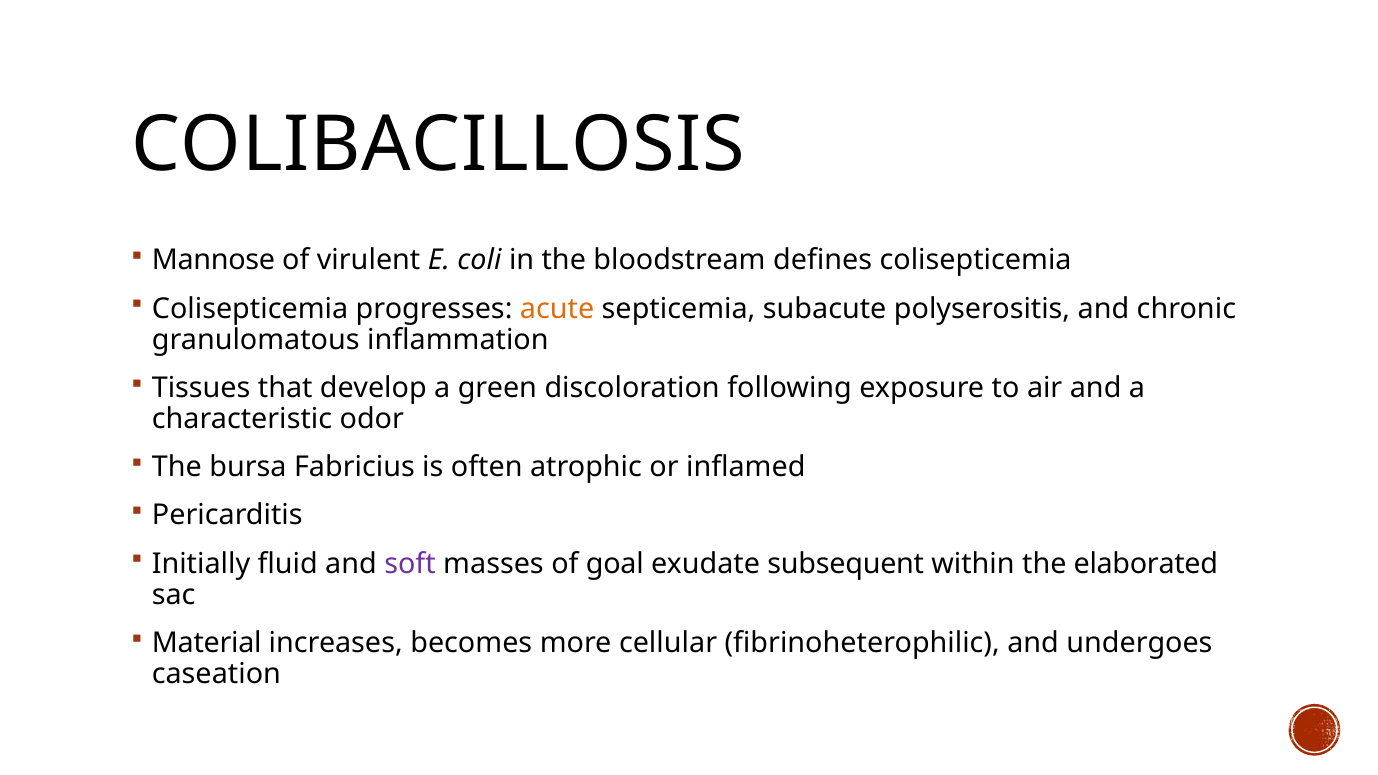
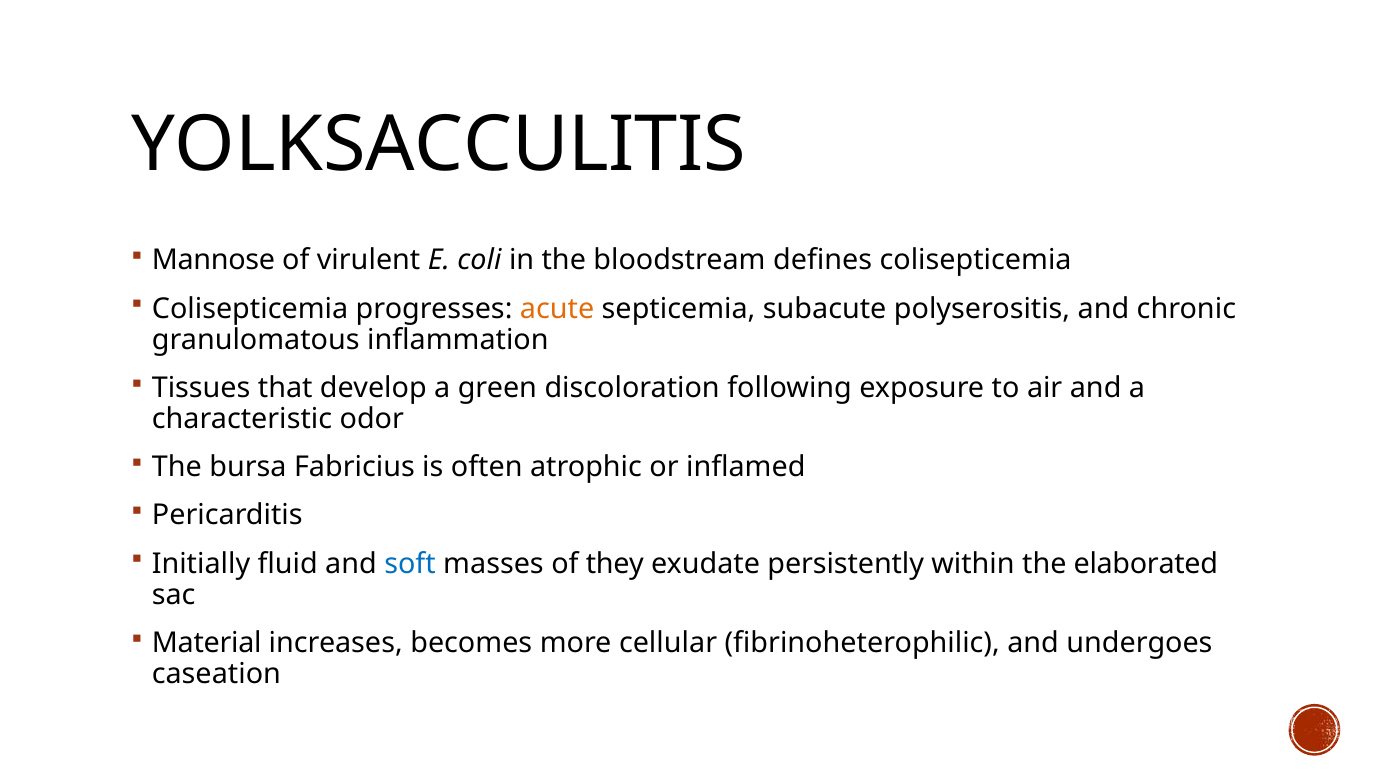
COLIBACILLOSIS: COLIBACILLOSIS -> YOLKSACCULITIS (439, 145)
soft colour: purple -> blue (410, 564)
goal: goal -> they (615, 564)
subsequent: subsequent -> persistently (846, 564)
